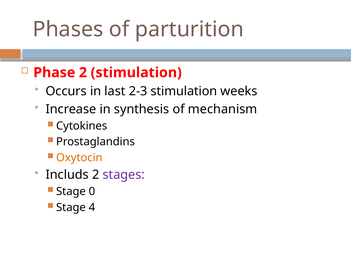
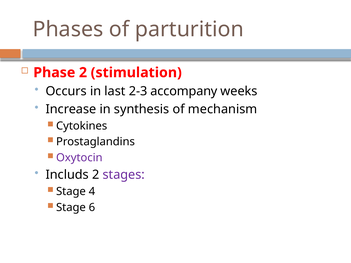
2-3 stimulation: stimulation -> accompany (184, 91)
Oxytocin colour: orange -> purple (79, 158)
0: 0 -> 4 (92, 192)
4: 4 -> 6 (92, 208)
